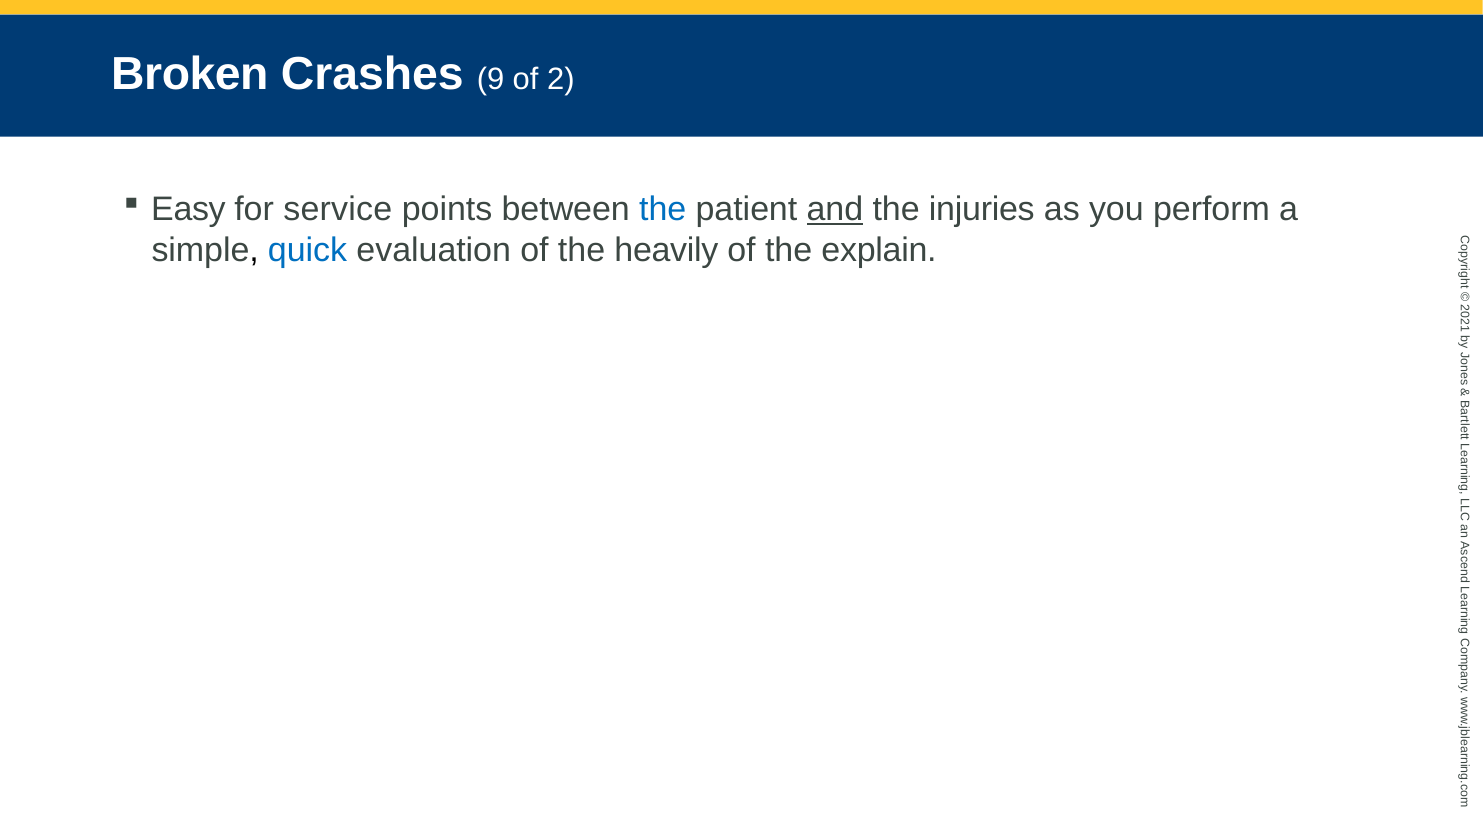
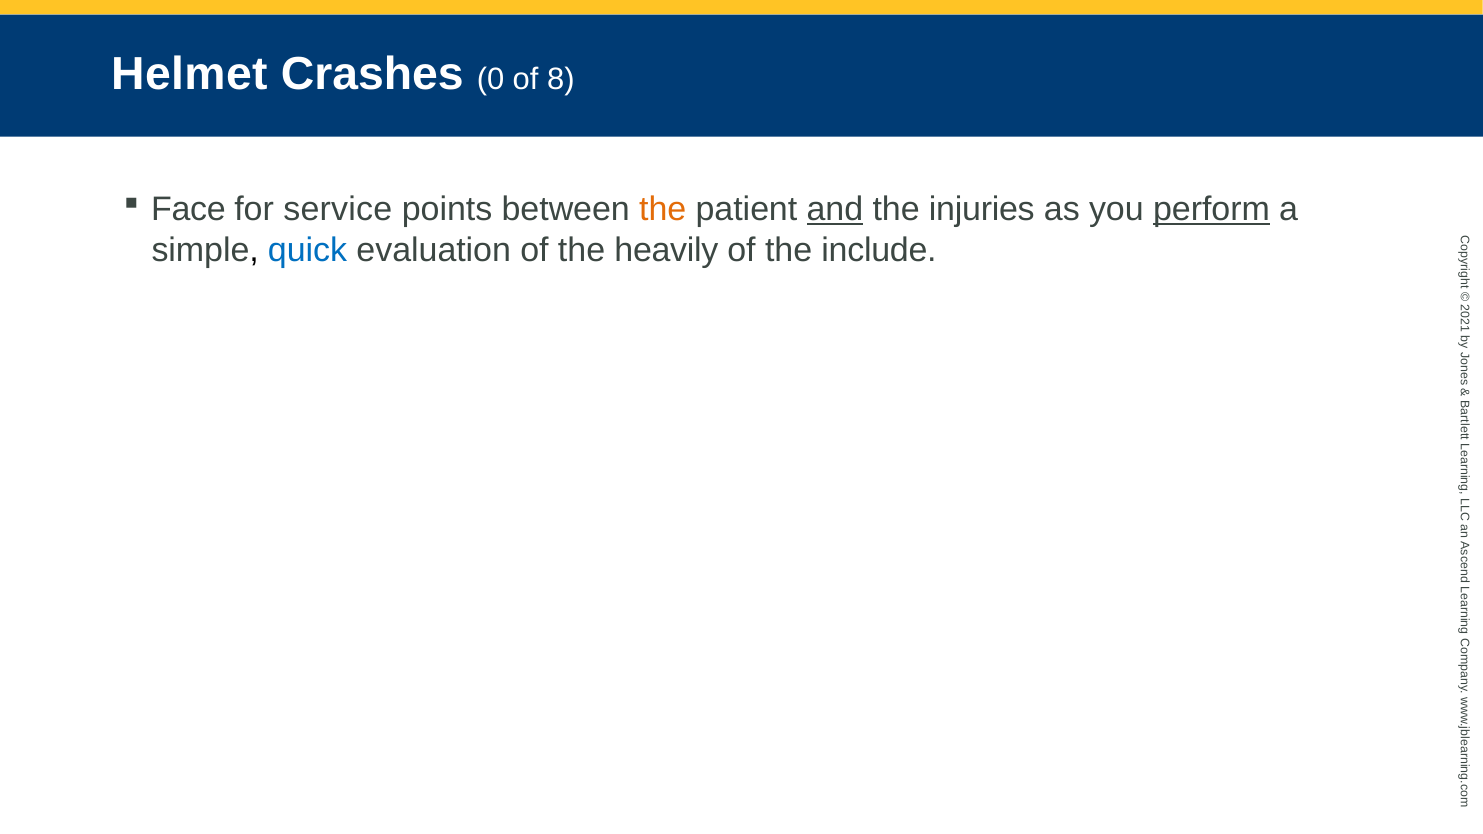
Broken: Broken -> Helmet (189, 75)
Crashes 9: 9 -> 0 (490, 80)
of 2: 2 -> 8 (561, 80)
Easy: Easy -> Face (188, 210)
the colour: blue -> orange (663, 210)
perform underline: none -> present (1211, 210)
explain: explain -> include (879, 250)
